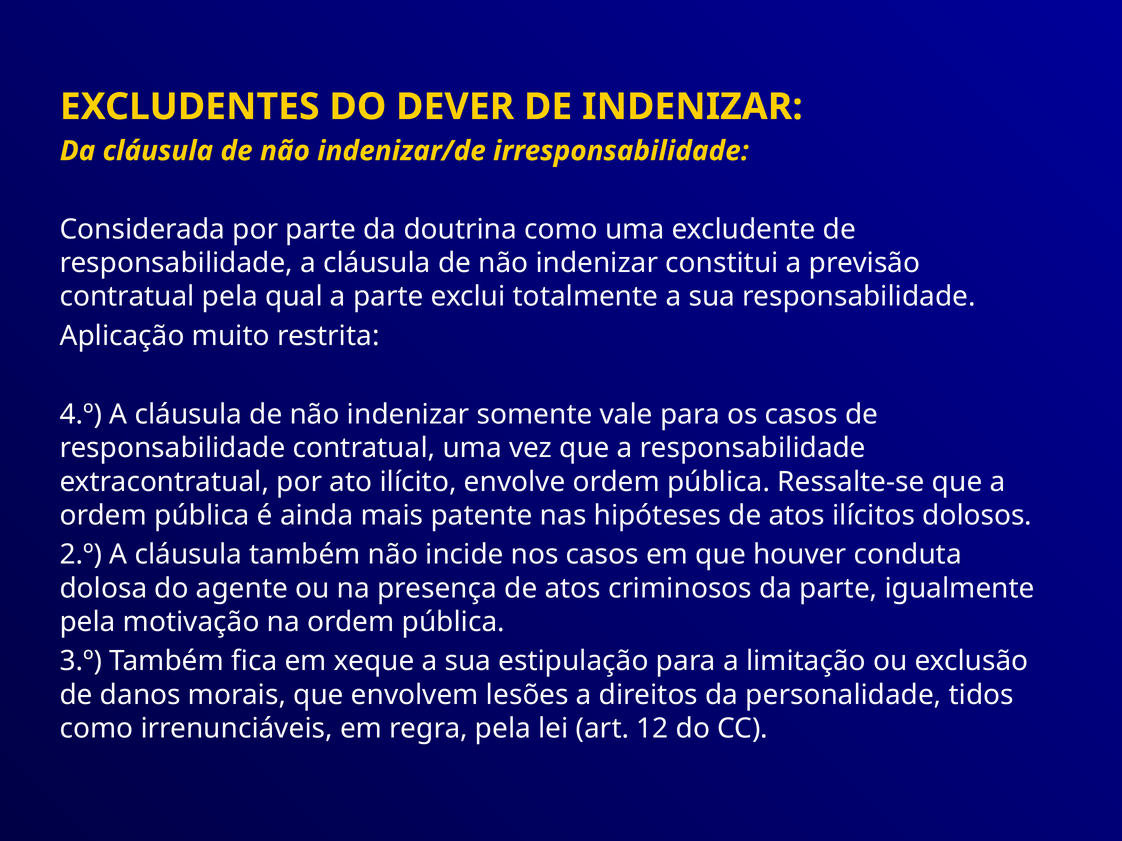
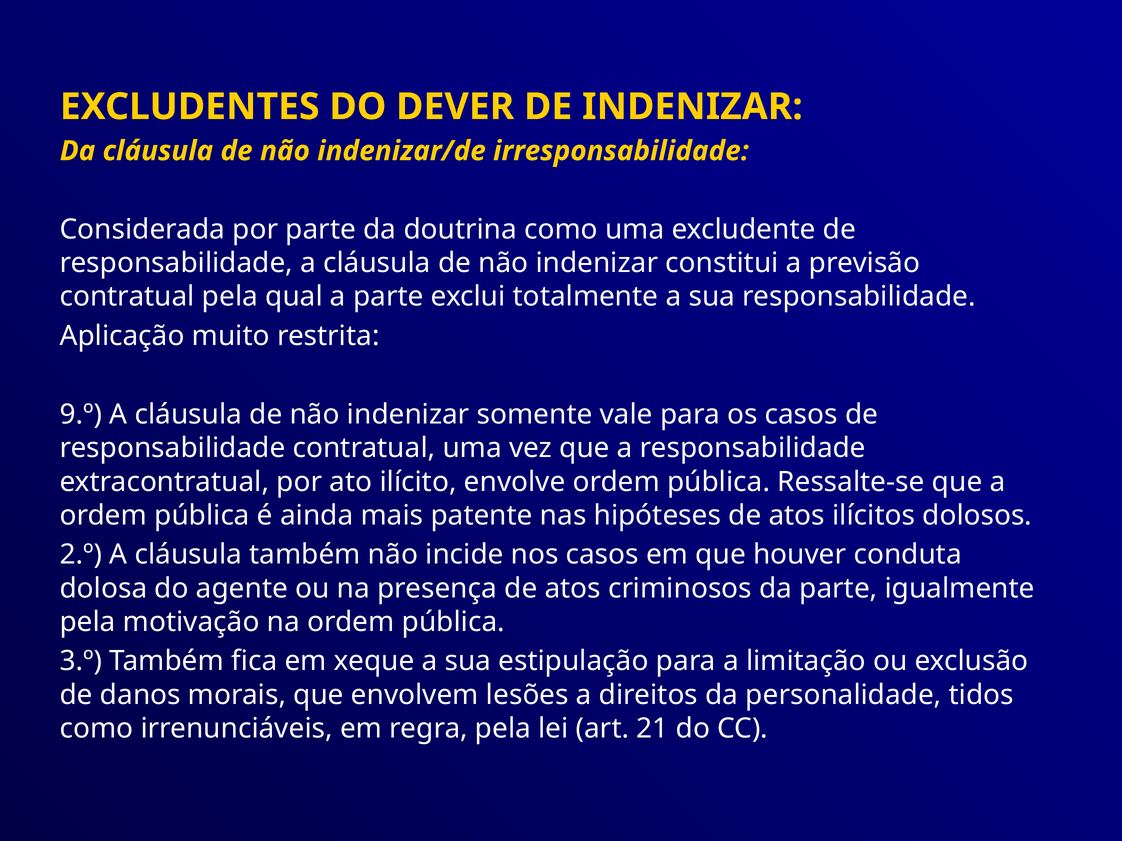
4.º: 4.º -> 9.º (81, 415)
12: 12 -> 21 (652, 729)
